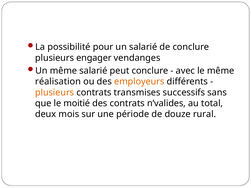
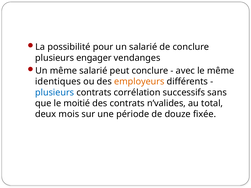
réalisation: réalisation -> identiques (58, 82)
plusieurs colour: orange -> blue (55, 93)
transmises: transmises -> corrélation (137, 93)
rural: rural -> fixée (205, 114)
